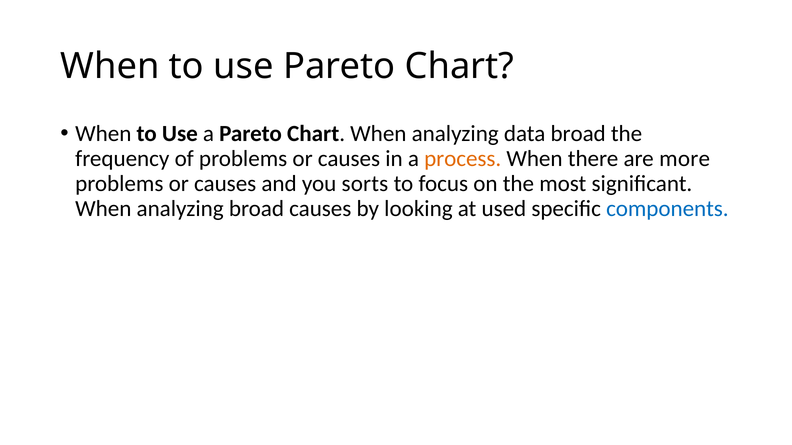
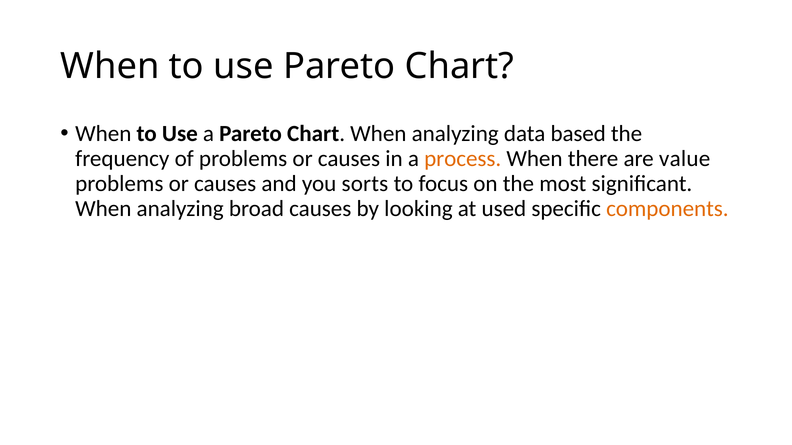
data broad: broad -> based (578, 134)
more: more -> value (685, 159)
components colour: blue -> orange (667, 209)
